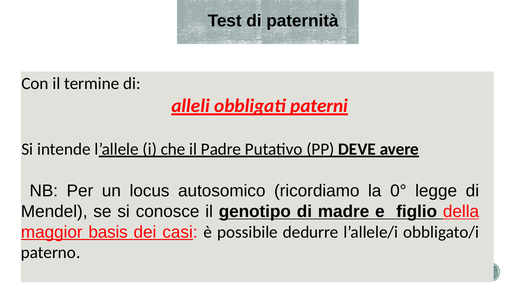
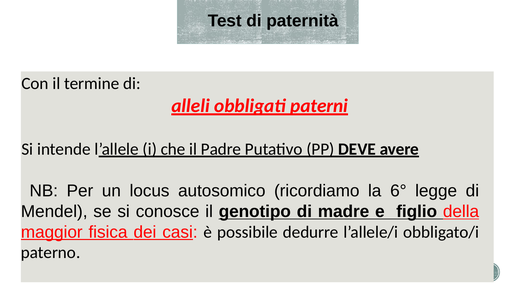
0°: 0° -> 6° (398, 191)
basis: basis -> fisica (108, 232)
